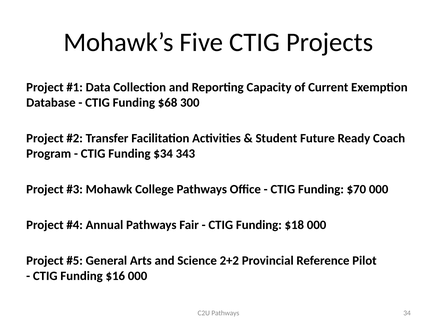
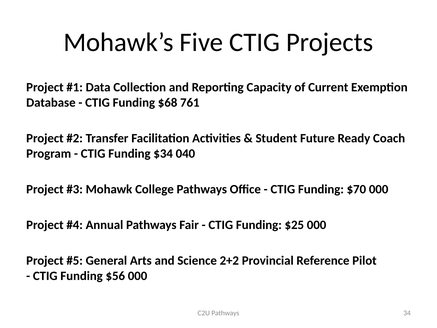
300: 300 -> 761 (190, 102)
343: 343 -> 040 (185, 153)
$18: $18 -> $25 (294, 225)
$16: $16 -> $56 (115, 276)
